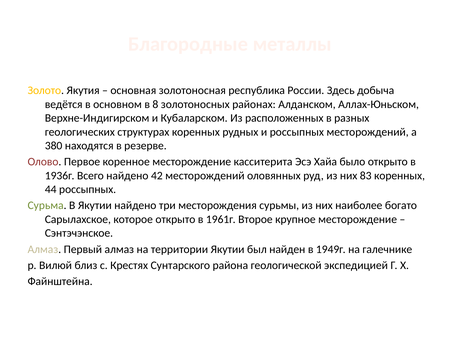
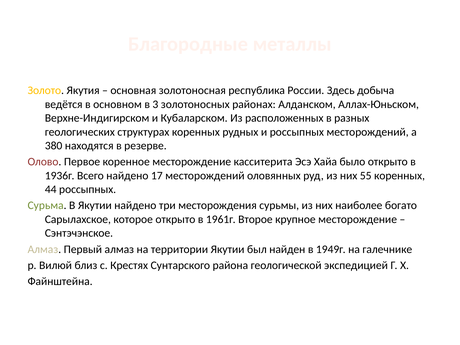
8: 8 -> 3 (155, 104)
42: 42 -> 17 (157, 176)
83: 83 -> 55 (366, 176)
